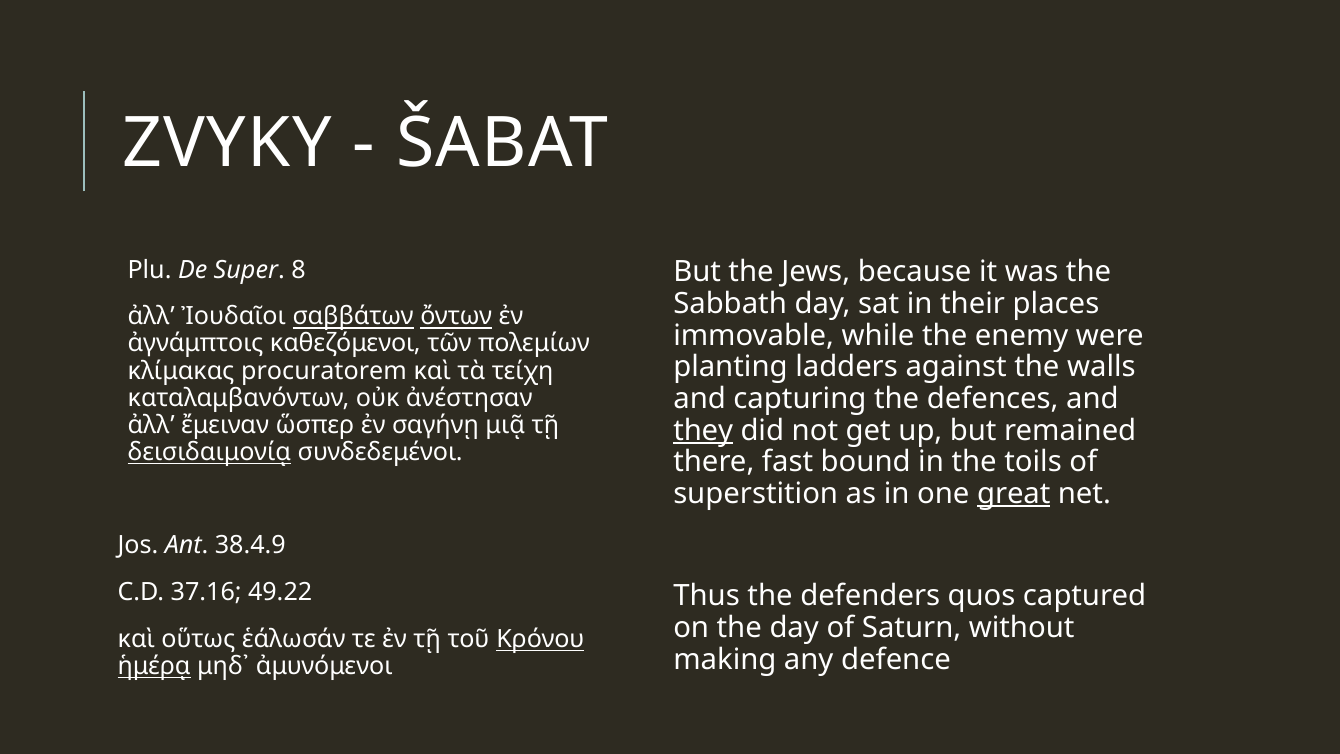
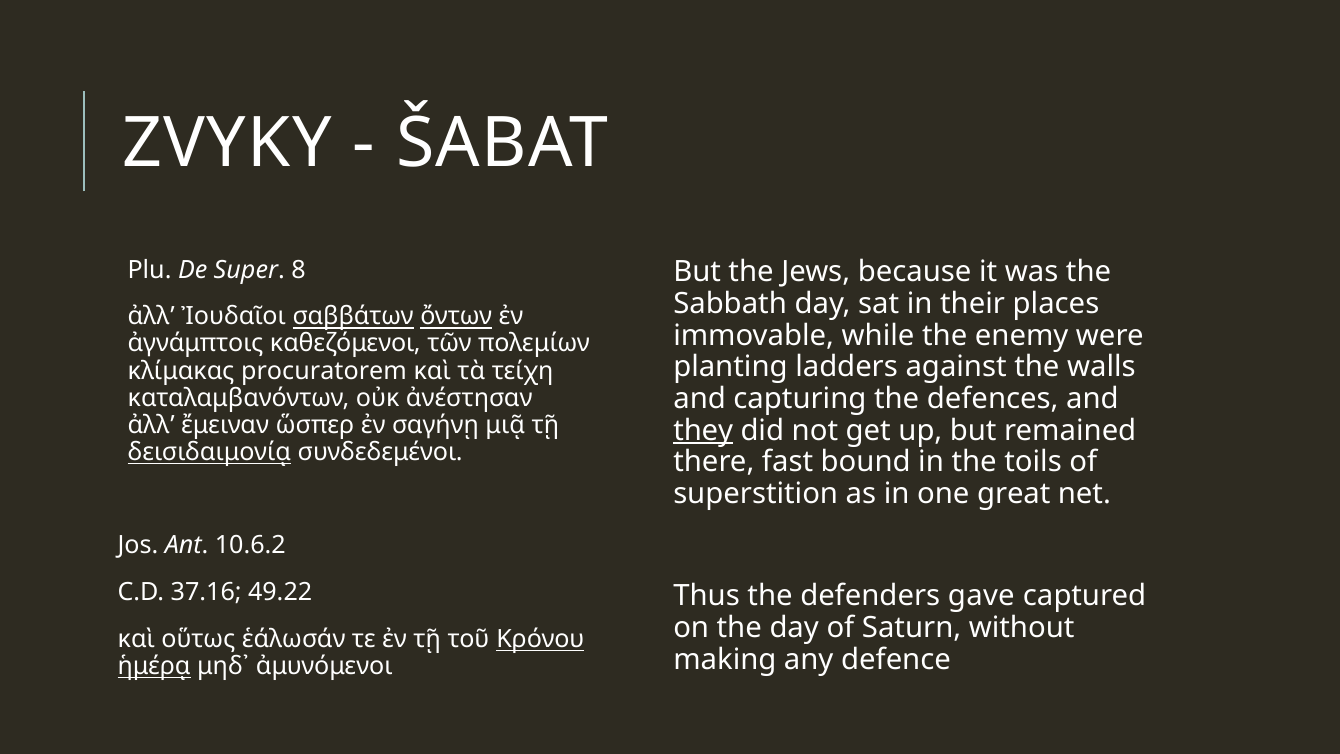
great underline: present -> none (1014, 493)
38.4.9: 38.4.9 -> 10.6.2 (250, 545)
quos: quos -> gave (981, 596)
